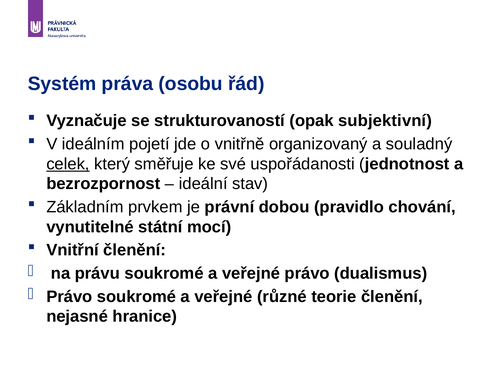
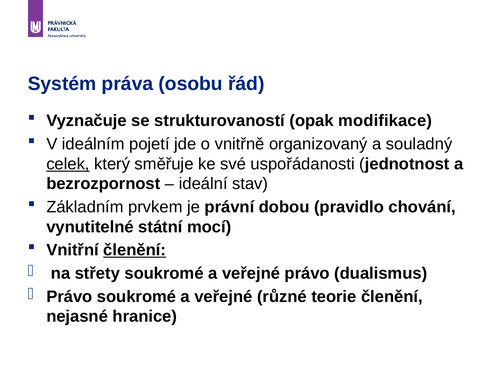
subjektivní: subjektivní -> modifikace (385, 121)
členění underline: none -> present (135, 250)
právu: právu -> střety (97, 273)
